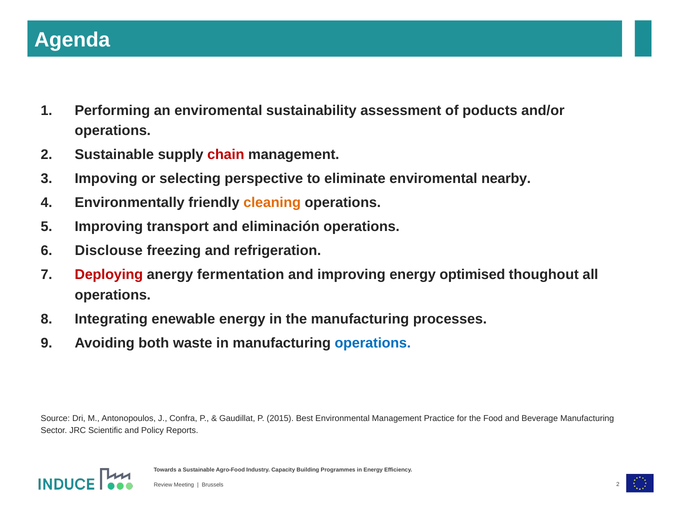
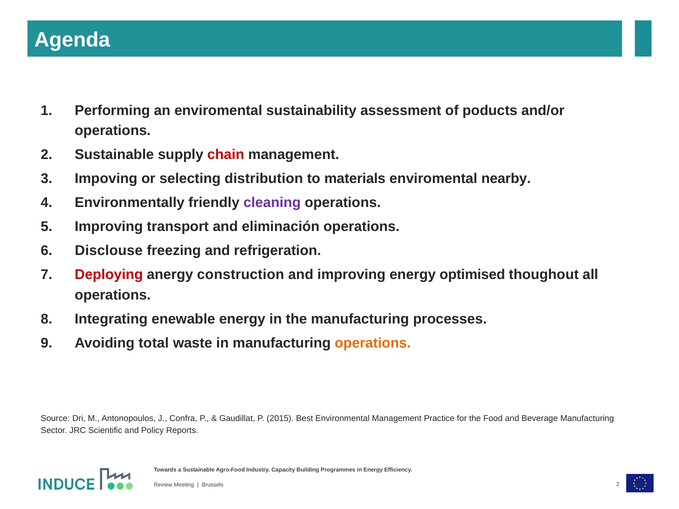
perspective: perspective -> distribution (264, 179)
eliminate: eliminate -> materials (355, 179)
cleaning colour: orange -> purple (272, 203)
fermentation: fermentation -> construction (241, 275)
both: both -> total (154, 343)
operations colour: blue -> orange (373, 343)
